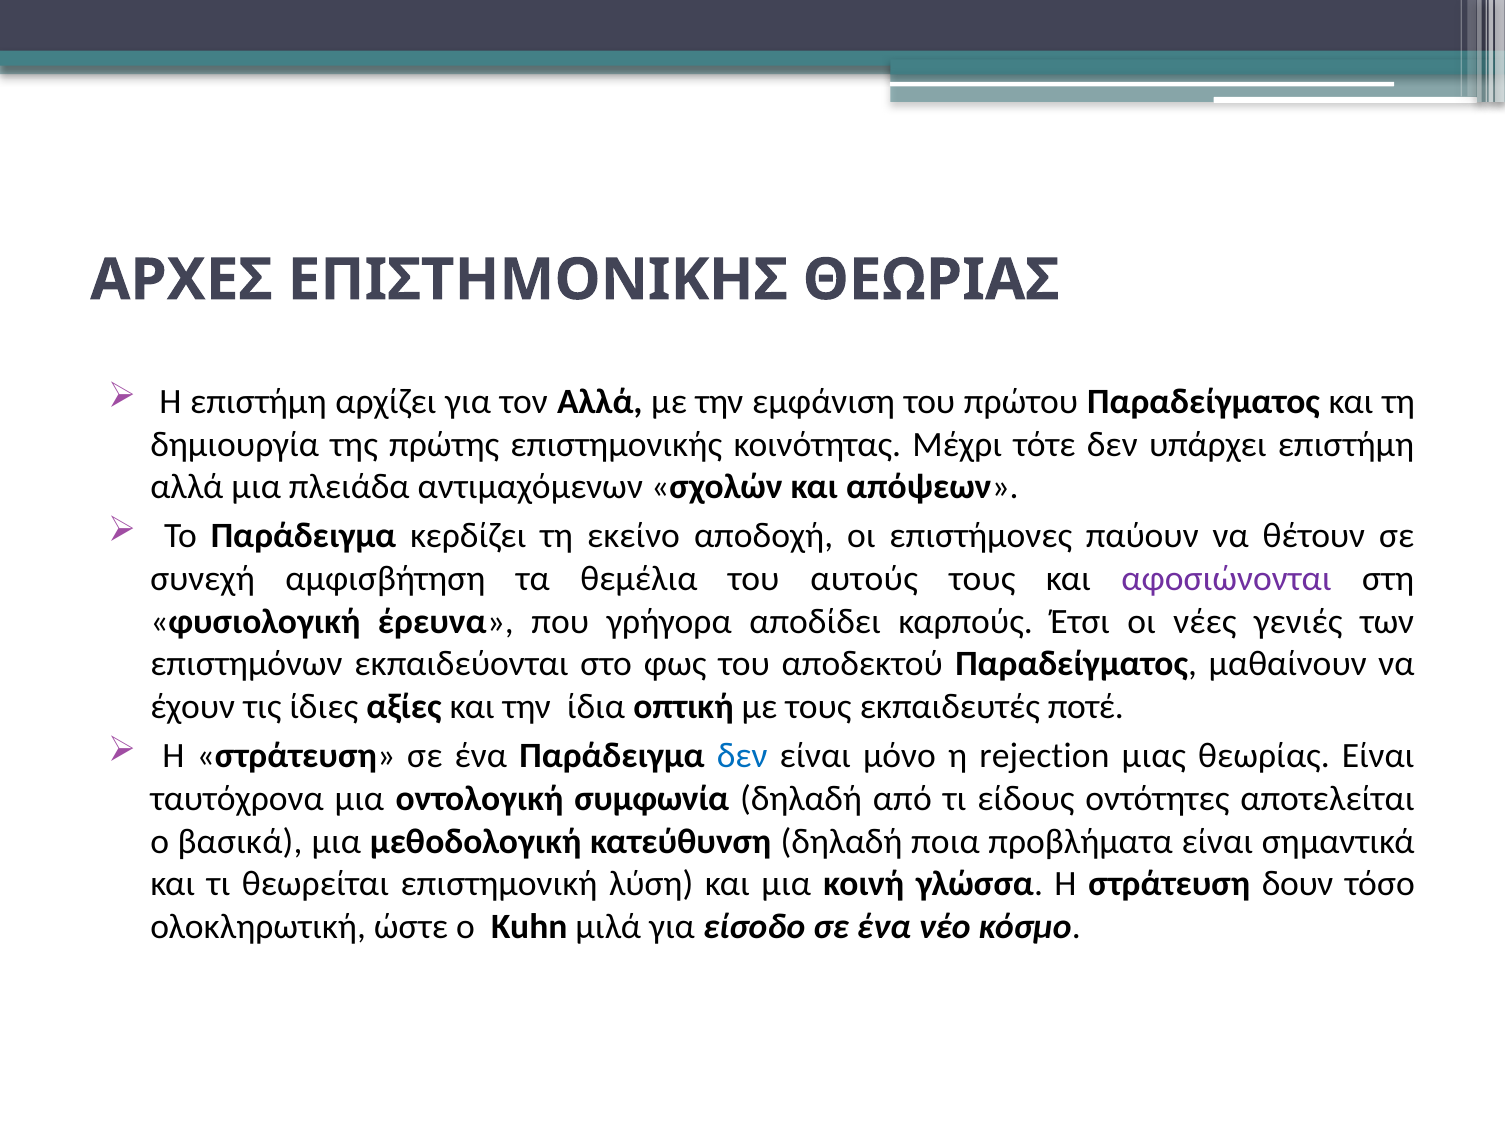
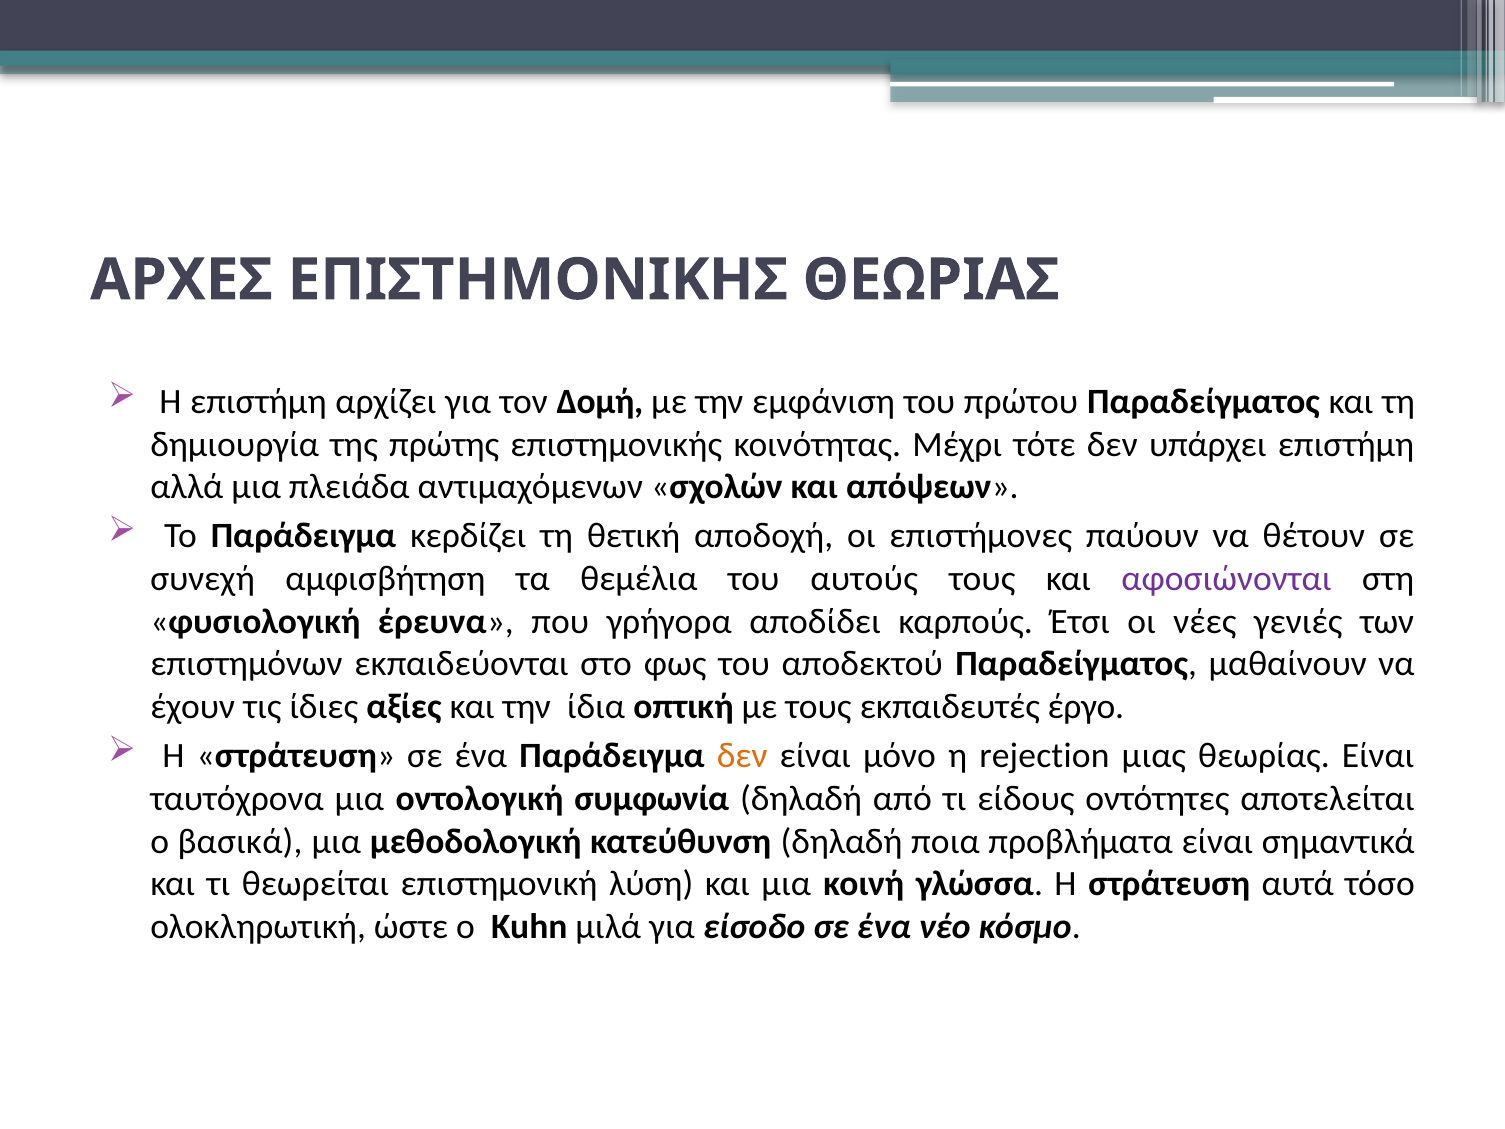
τον Αλλά: Αλλά -> Δομή (600, 401)
εκείνο: εκείνο -> θετική (634, 536)
ποτέ: ποτέ -> έργο (1086, 707)
δεν colour: blue -> orange (742, 756)
δουν: δουν -> αυτά (1298, 884)
